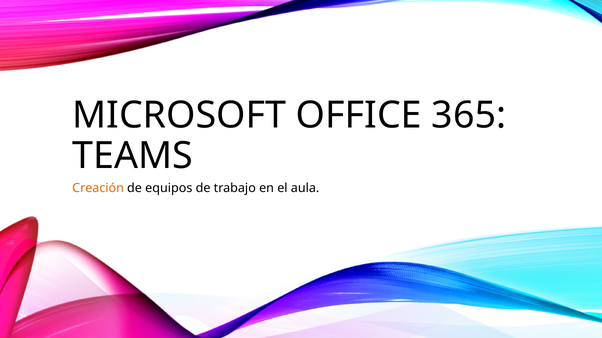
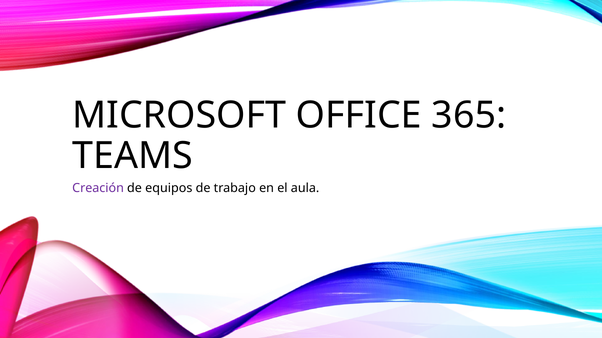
Creación colour: orange -> purple (98, 188)
